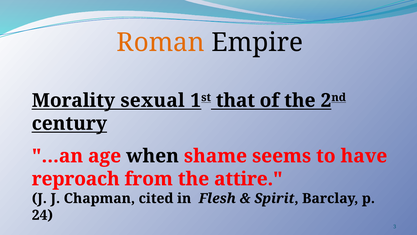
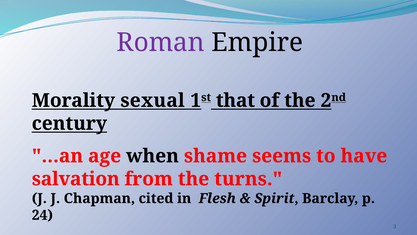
Roman colour: orange -> purple (161, 42)
reproach: reproach -> salvation (76, 179)
attire: attire -> turns (248, 179)
